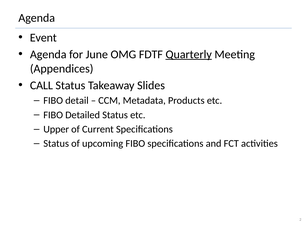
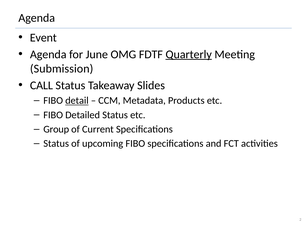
Appendices: Appendices -> Submission (62, 69)
detail underline: none -> present (77, 101)
Upper: Upper -> Group (56, 129)
